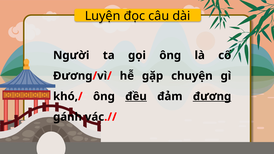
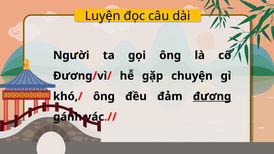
đều underline: present -> none (136, 96)
